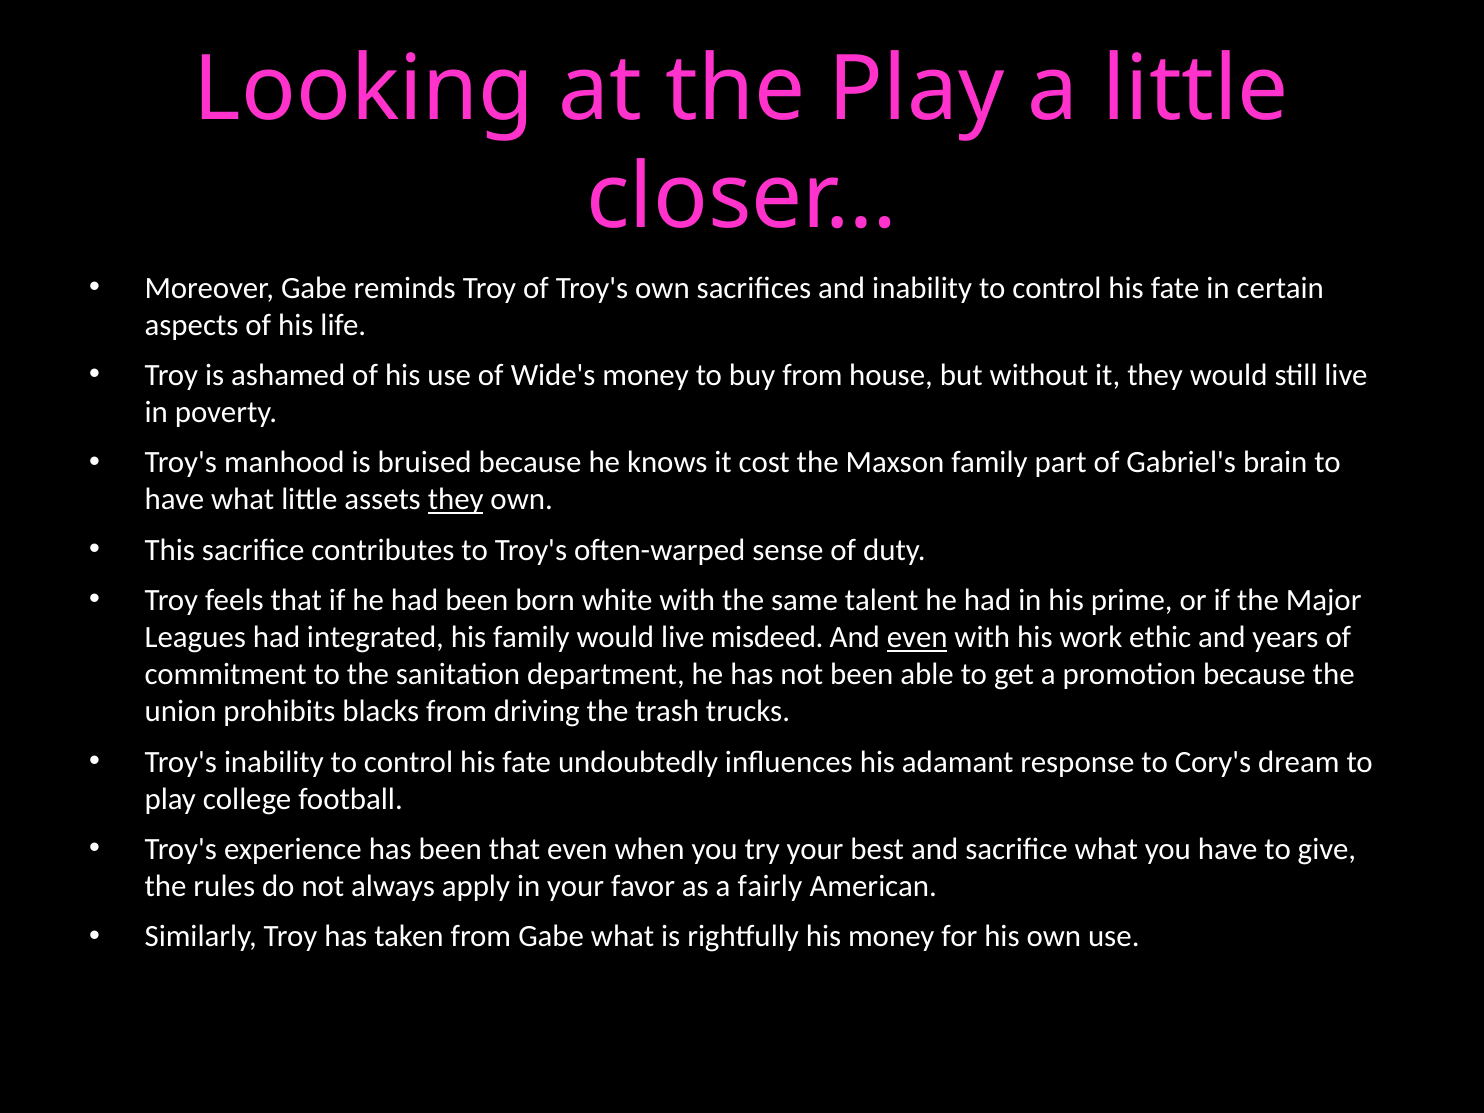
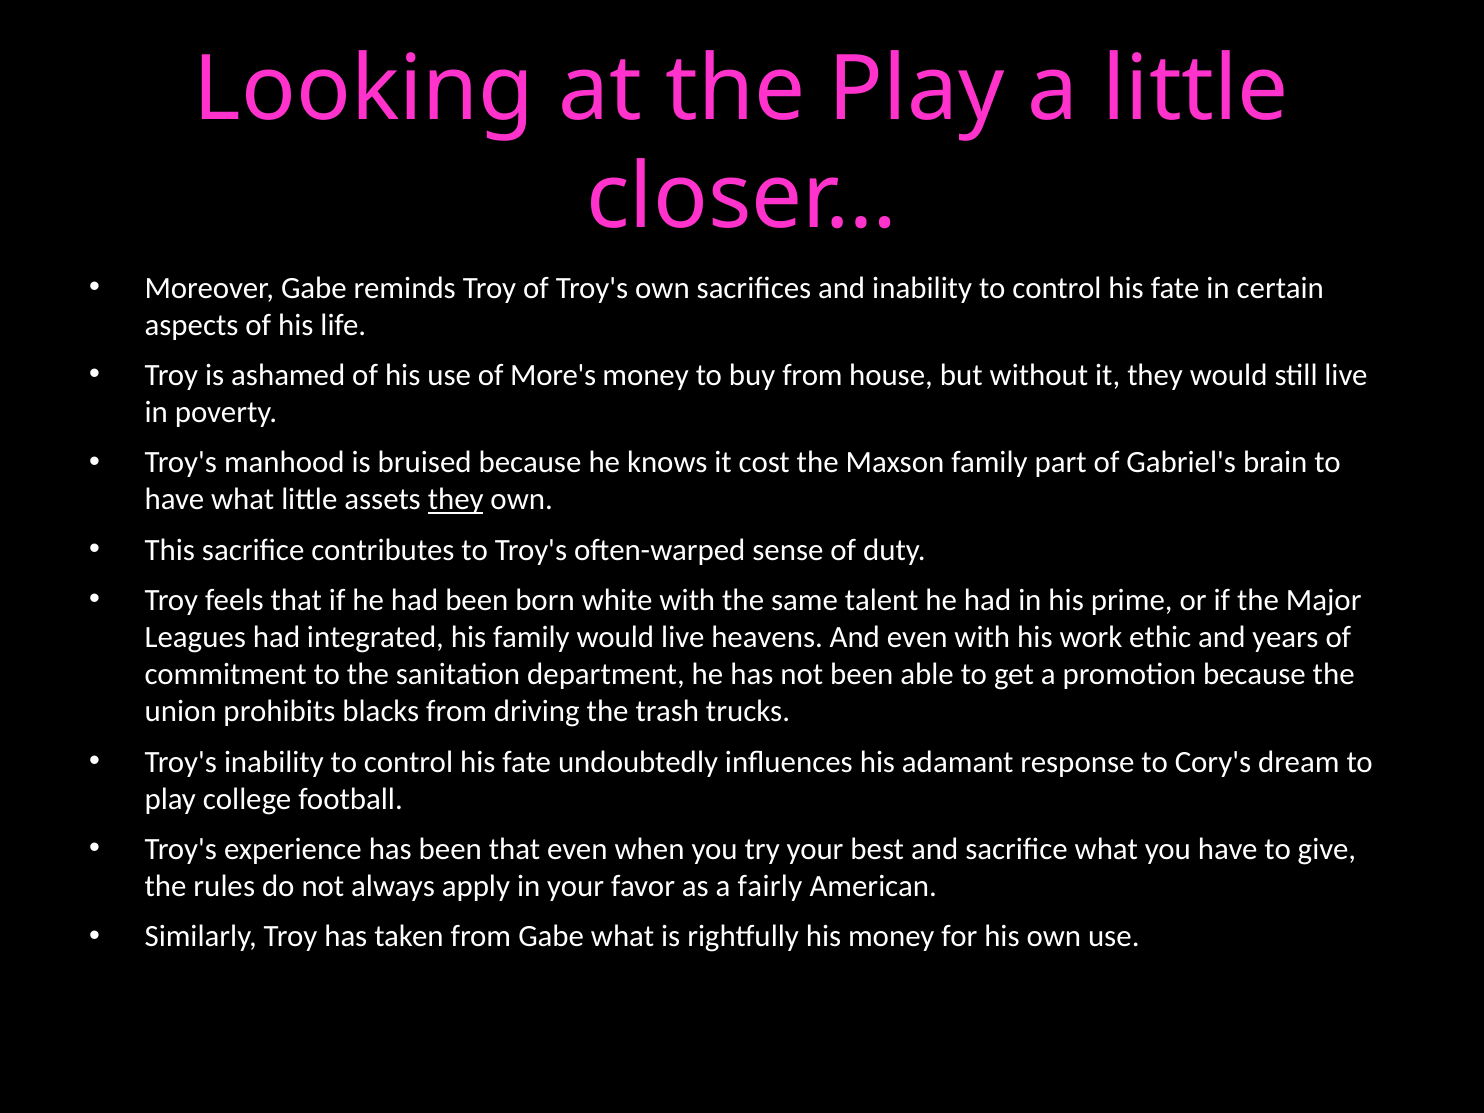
Wide's: Wide's -> More's (553, 375)
misdeed: misdeed -> heavens (767, 637)
even underline: present -> none (917, 637)
